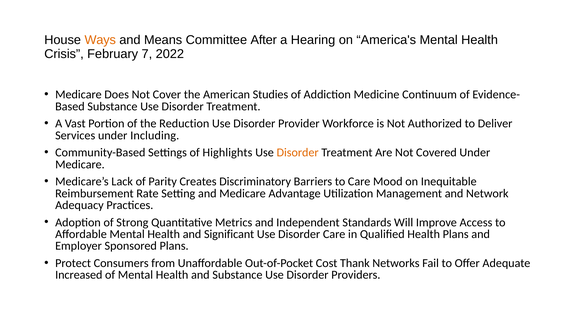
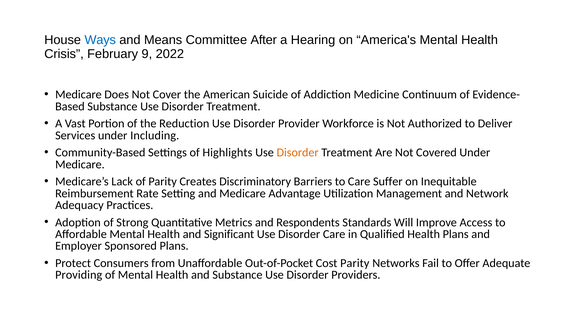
Ways colour: orange -> blue (100, 40)
7: 7 -> 9 (147, 54)
Studies: Studies -> Suicide (270, 95)
Mood: Mood -> Suffer (388, 182)
Independent: Independent -> Respondents (308, 222)
Cost Thank: Thank -> Parity (355, 263)
Increased: Increased -> Providing (79, 275)
